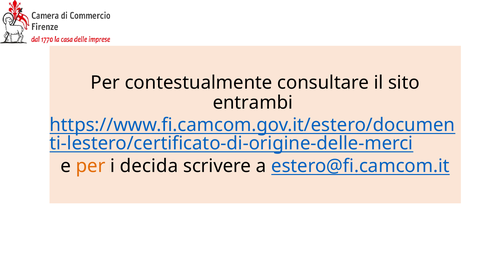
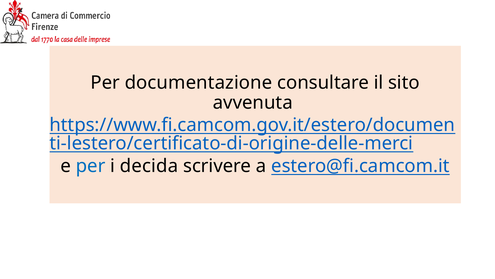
contestualmente: contestualmente -> documentazione (199, 82)
entrambi: entrambi -> avvenuta (253, 103)
per colour: orange -> blue (91, 166)
